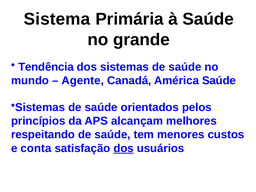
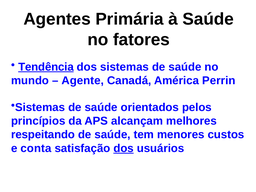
Sistema: Sistema -> Agentes (57, 19)
grande: grande -> fatores (141, 40)
Tendência underline: none -> present (46, 67)
América Saúde: Saúde -> Perrin (219, 81)
